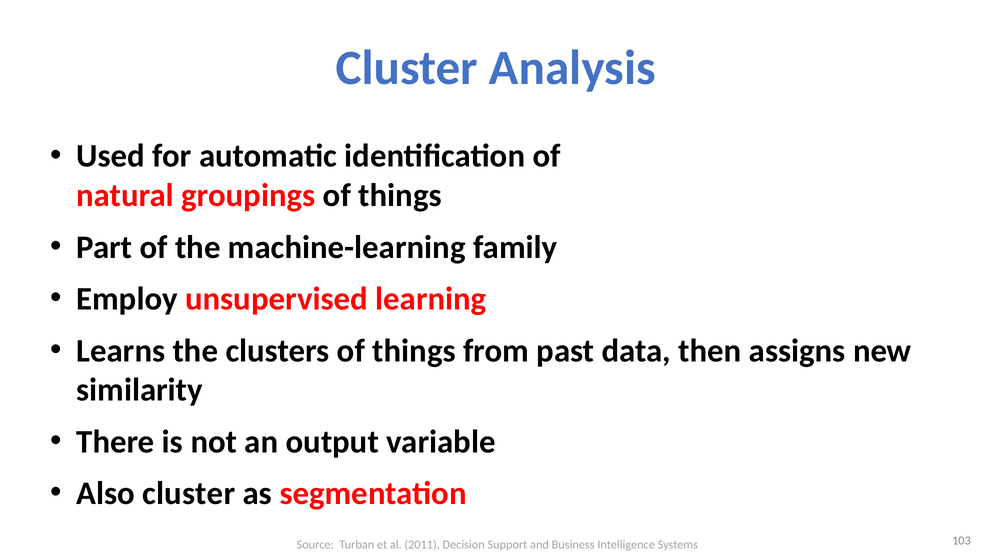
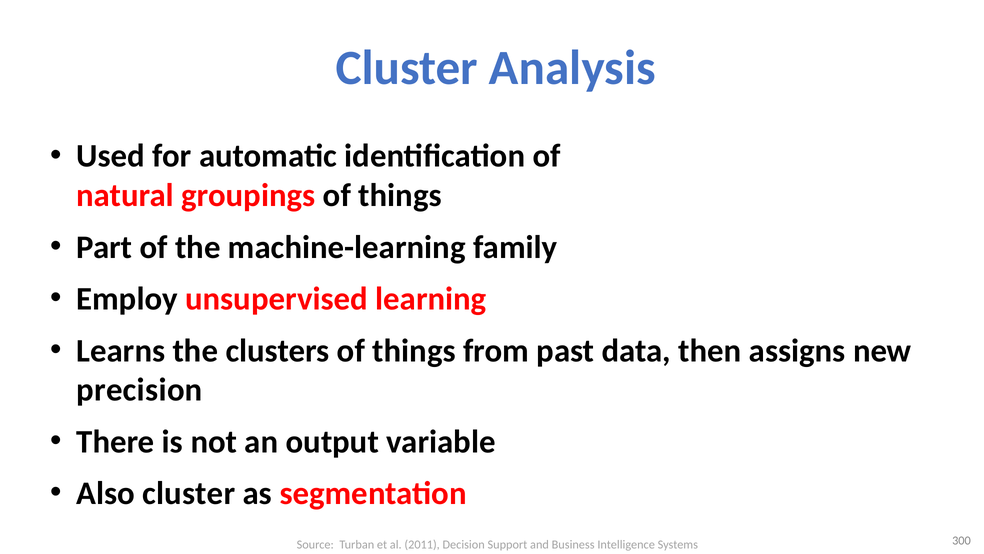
similarity: similarity -> precision (139, 390)
103: 103 -> 300 (961, 540)
